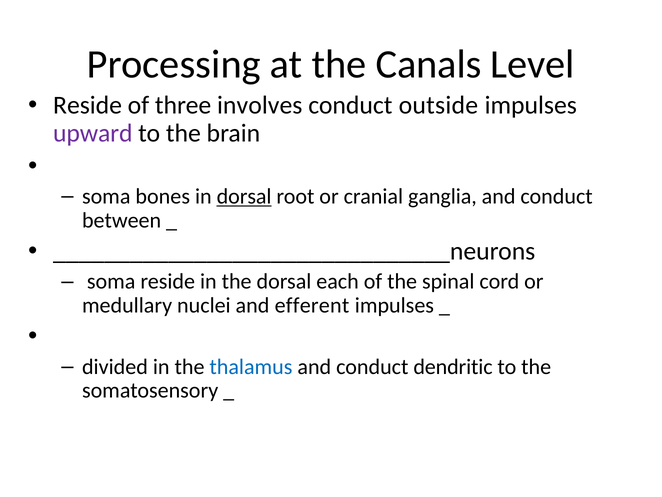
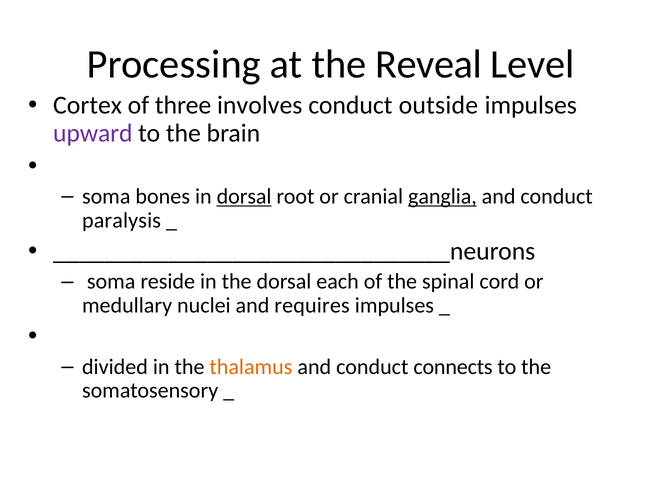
Canals: Canals -> Reveal (429, 64)
Reside: Reside -> Cortex (88, 105)
ganglia underline: none -> present (442, 196)
between: between -> paralysis (121, 220)
efferent: efferent -> requires (312, 305)
thalamus colour: blue -> orange (251, 366)
dendritic: dendritic -> connects (453, 366)
